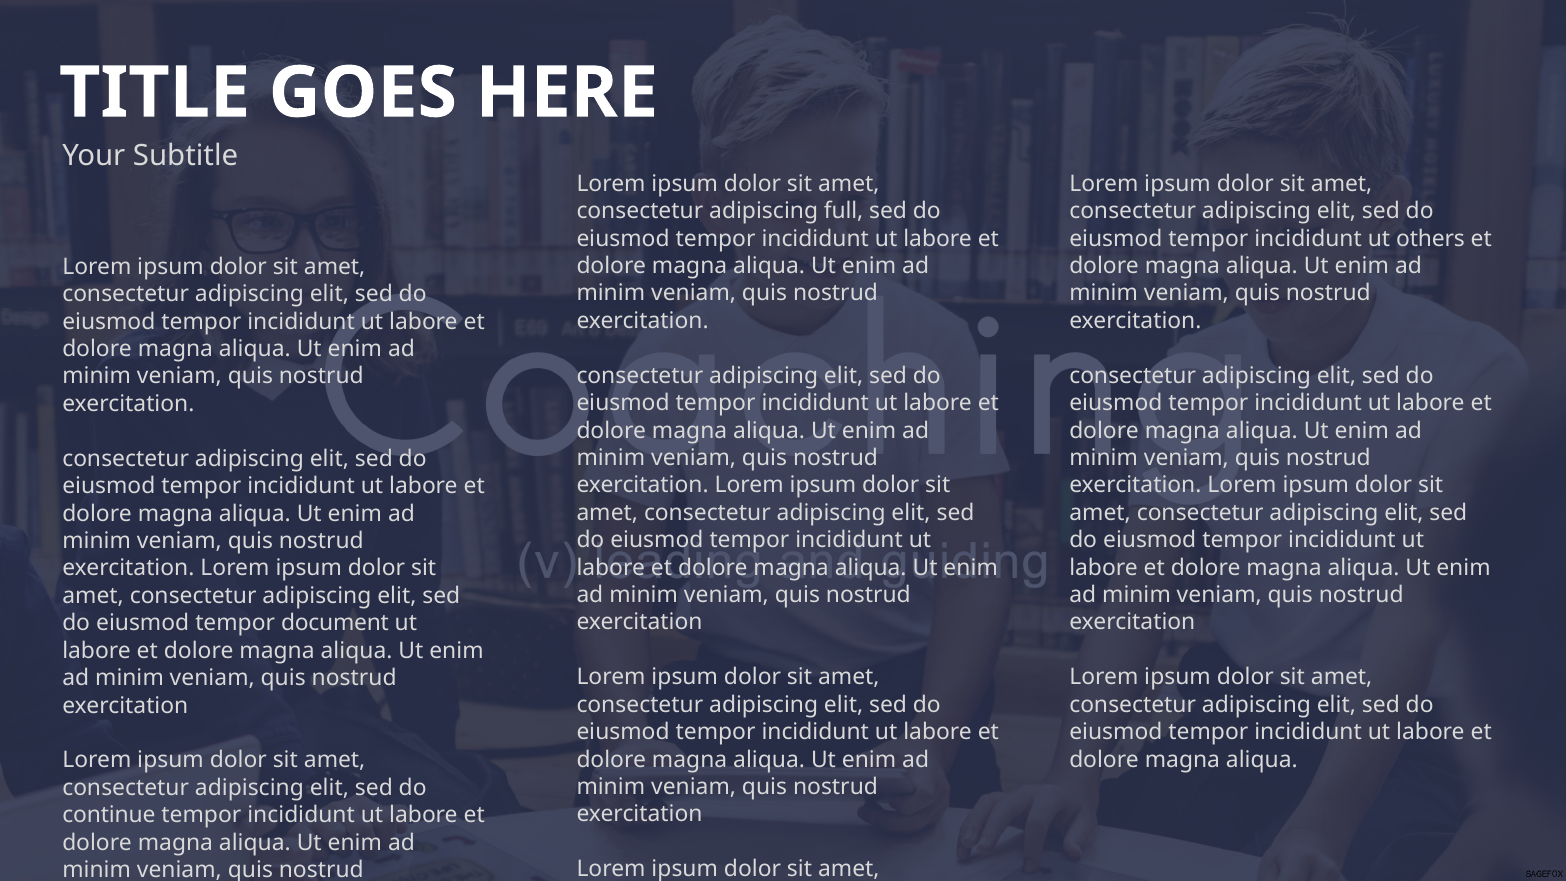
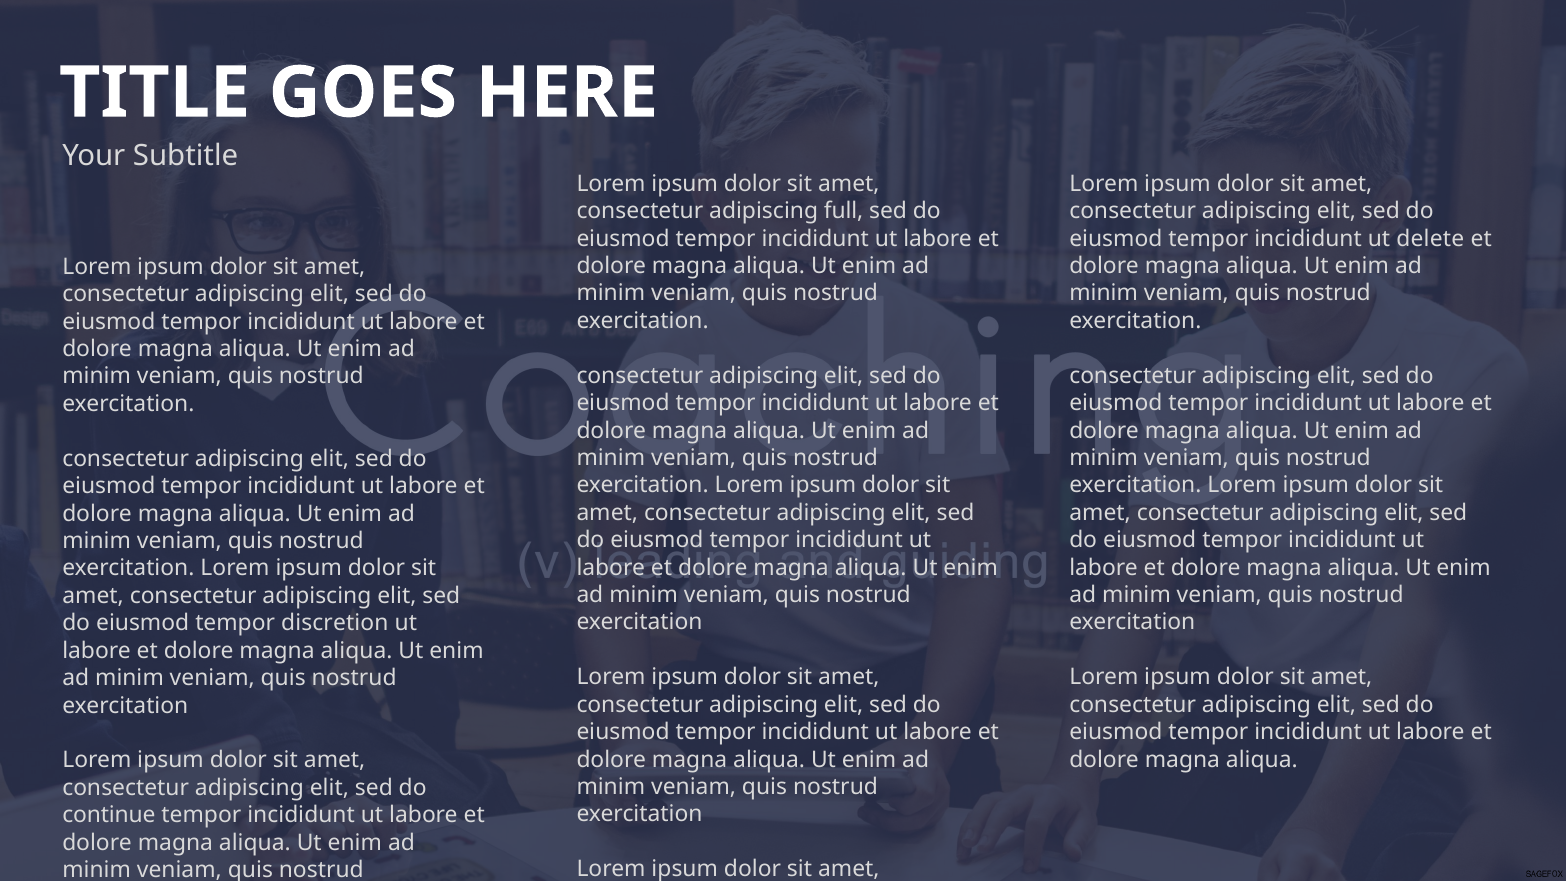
others: others -> delete (1430, 238)
document: document -> discretion (335, 623)
